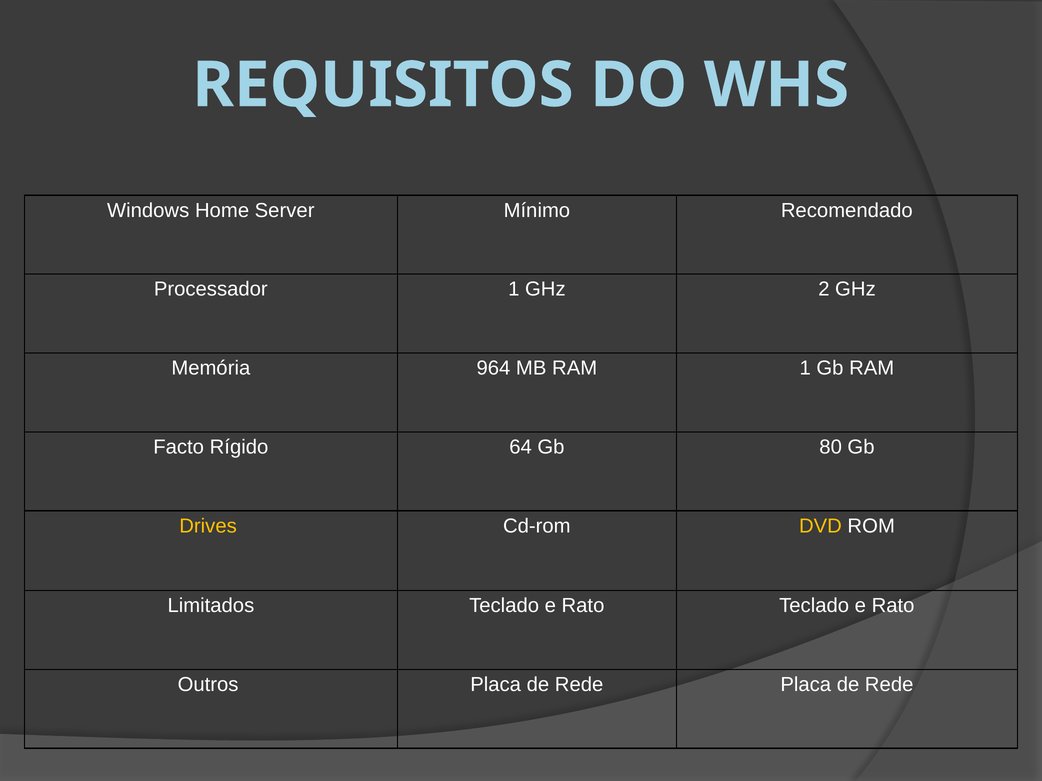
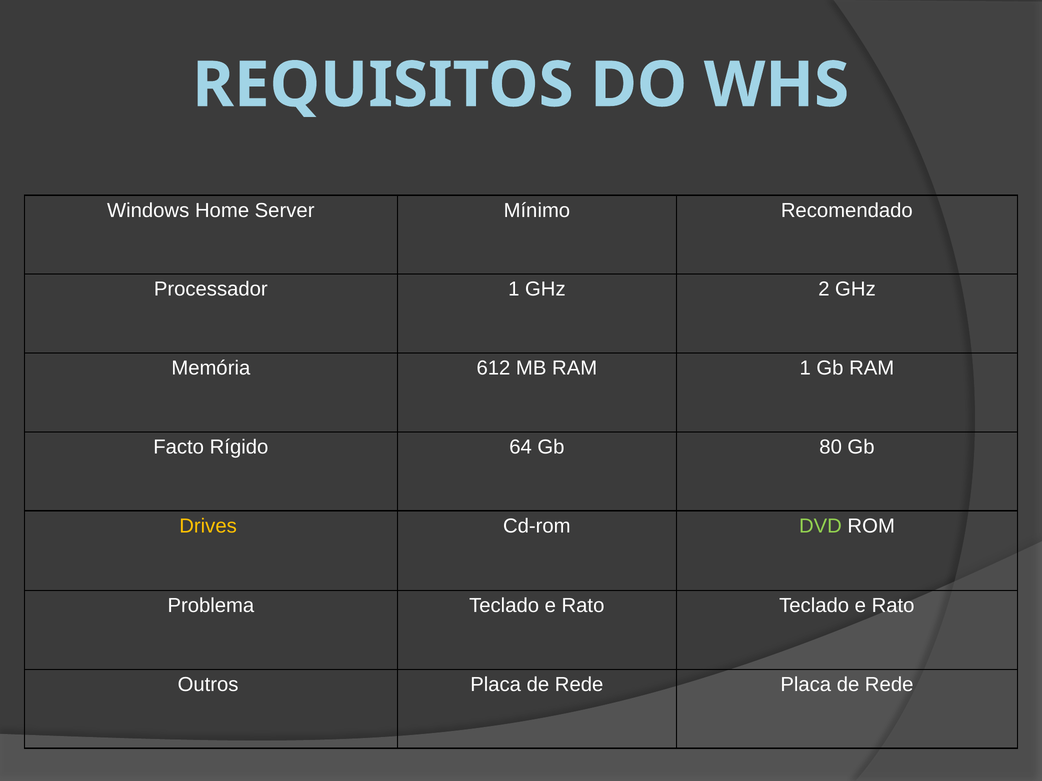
964: 964 -> 612 (493, 368)
DVD colour: yellow -> light green (820, 526)
Limitados: Limitados -> Problema (211, 606)
